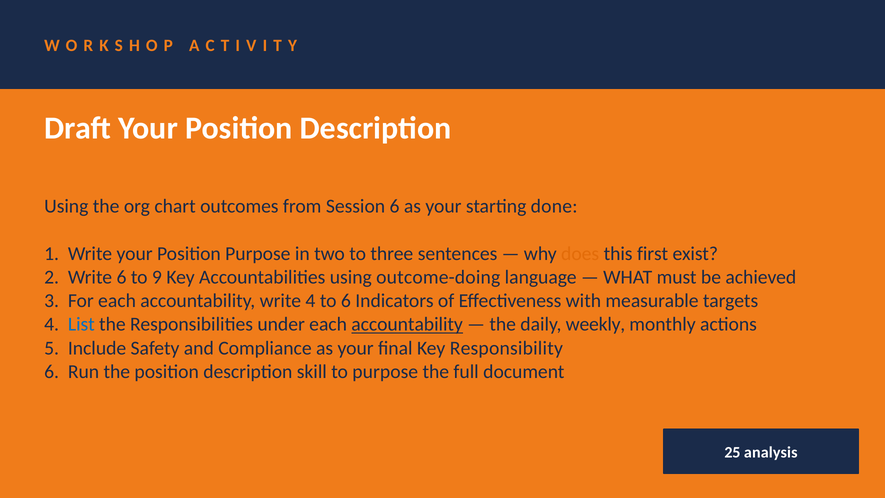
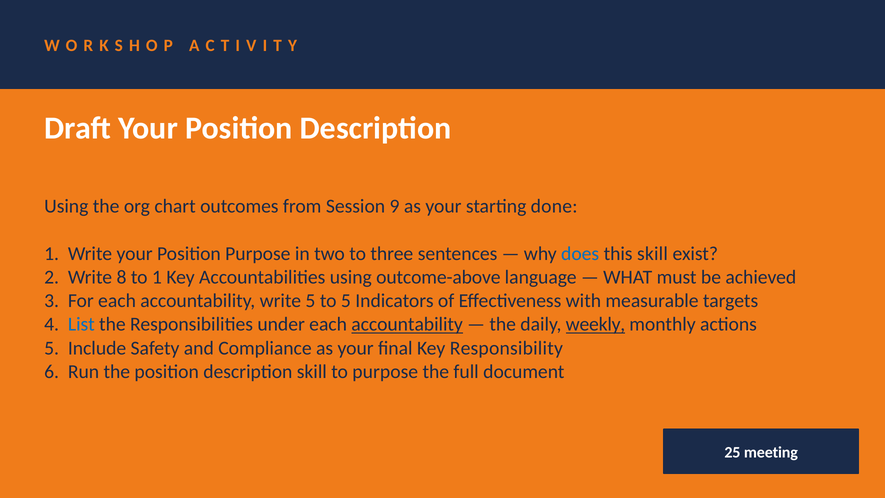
Session 6: 6 -> 9 (395, 206)
does colour: orange -> blue (580, 254)
this first: first -> skill (652, 254)
Write 6: 6 -> 8 (122, 277)
to 9: 9 -> 1 (157, 277)
outcome-doing: outcome-doing -> outcome-above (438, 277)
write 4: 4 -> 5 (310, 301)
to 6: 6 -> 5 (346, 301)
weekly underline: none -> present (595, 324)
analysis: analysis -> meeting (771, 452)
